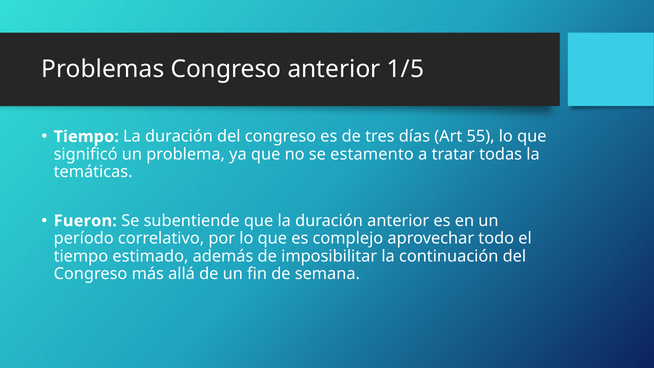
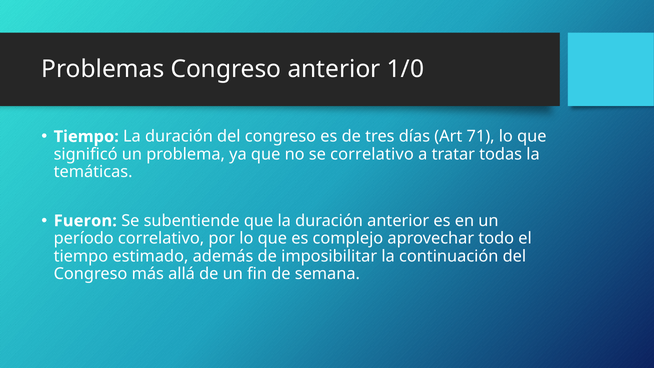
1/5: 1/5 -> 1/0 (405, 69)
55: 55 -> 71 (481, 137)
se estamento: estamento -> correlativo (372, 154)
